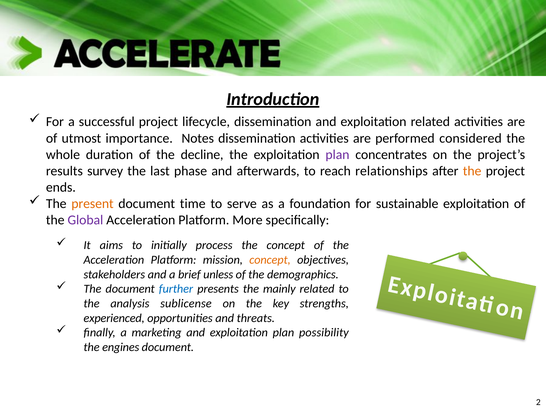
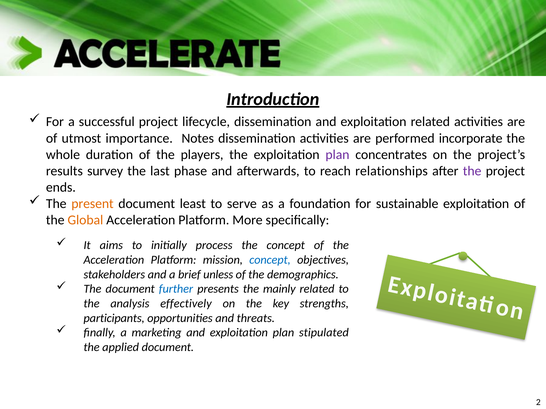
considered: considered -> incorporate (471, 138)
decline: decline -> players (202, 155)
the colour: orange -> purple (472, 171)
time: time -> least (193, 204)
Global colour: purple -> orange (85, 220)
concept colour: orange -> blue (270, 260)
sublicense: sublicense -> effectively (186, 304)
experienced: experienced -> participants (114, 318)
possibility: possibility -> stipulated (324, 333)
engines: engines -> applied (121, 348)
